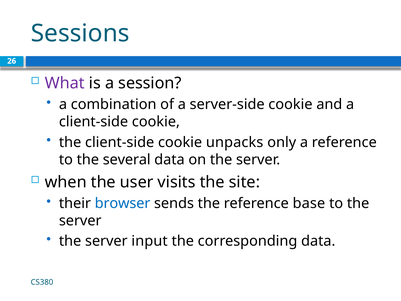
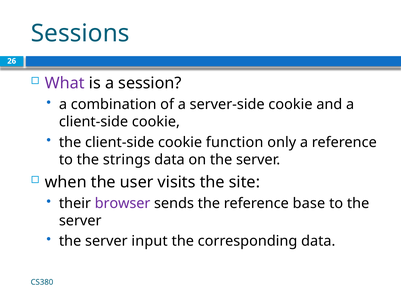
unpacks: unpacks -> function (235, 142)
several: several -> strings (127, 159)
browser colour: blue -> purple (123, 203)
